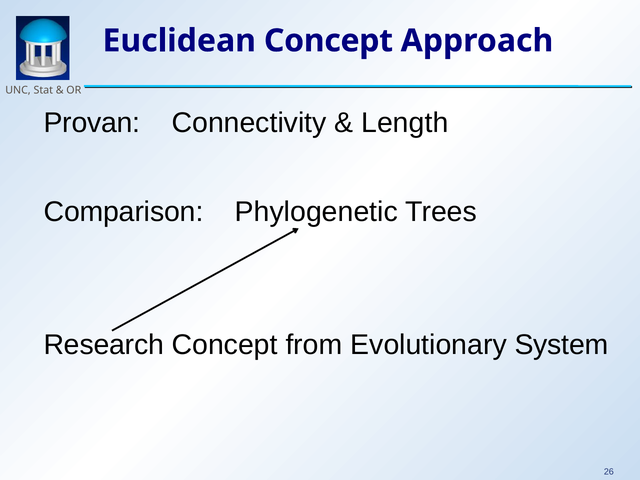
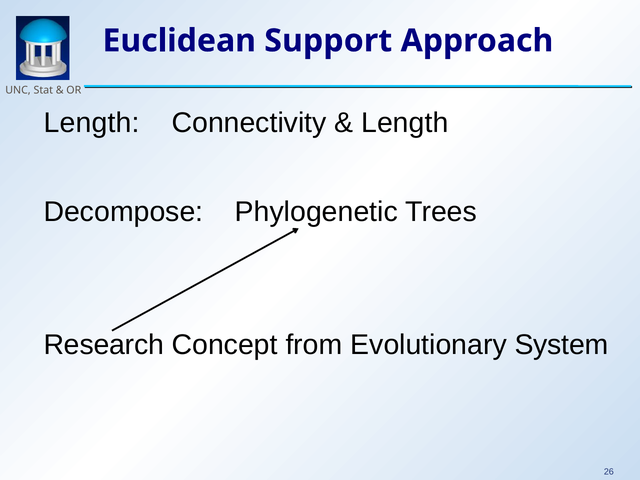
Euclidean Concept: Concept -> Support (328, 41)
Provan: Provan -> Length (92, 123)
Comparison: Comparison -> Decompose (123, 212)
